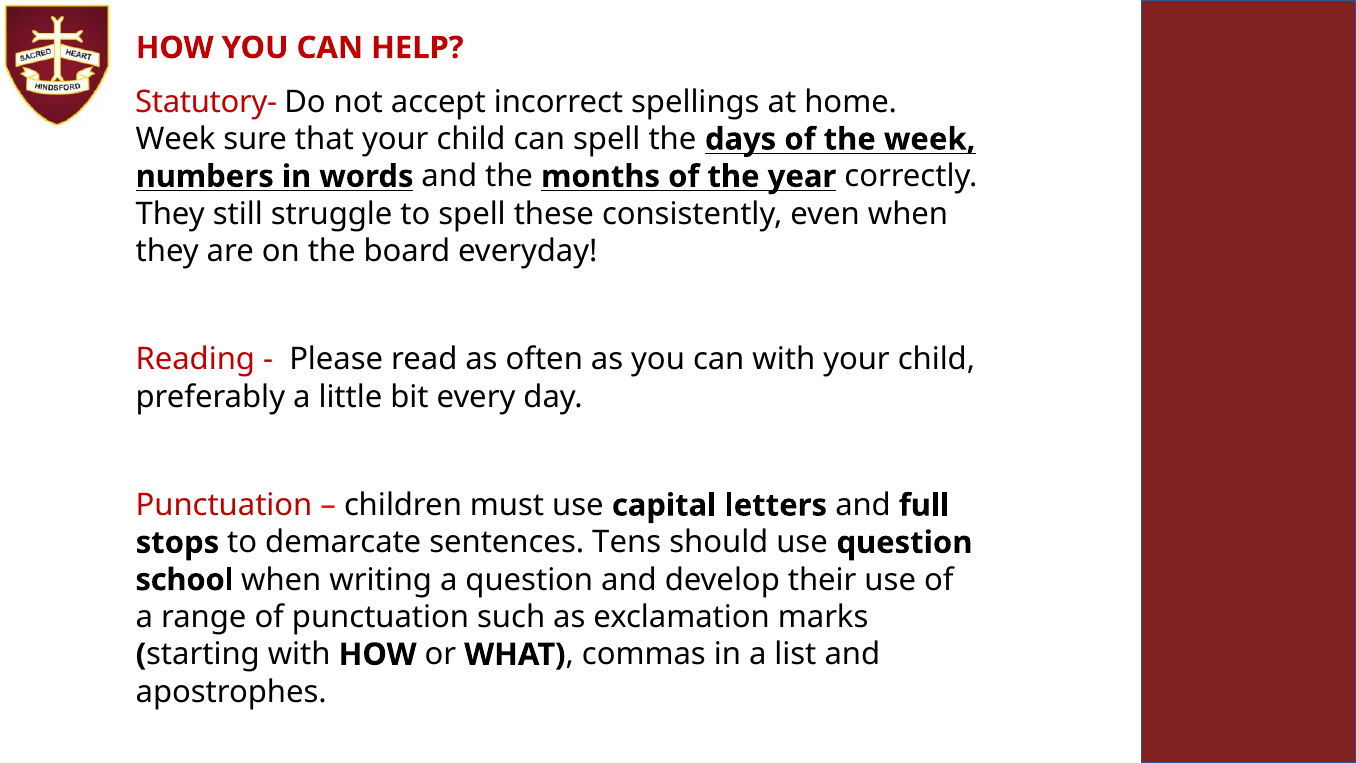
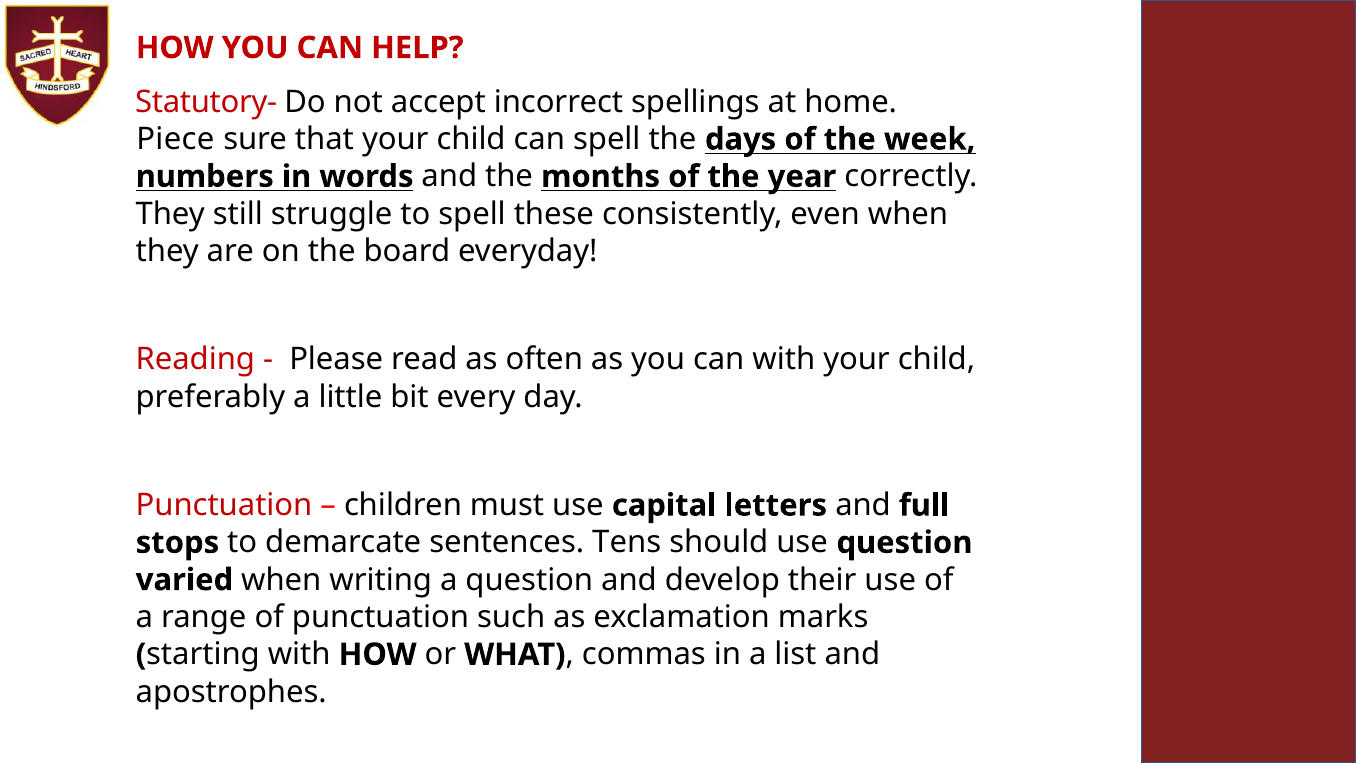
Week: Week -> Piece (175, 139)
school: school -> varied (184, 580)
